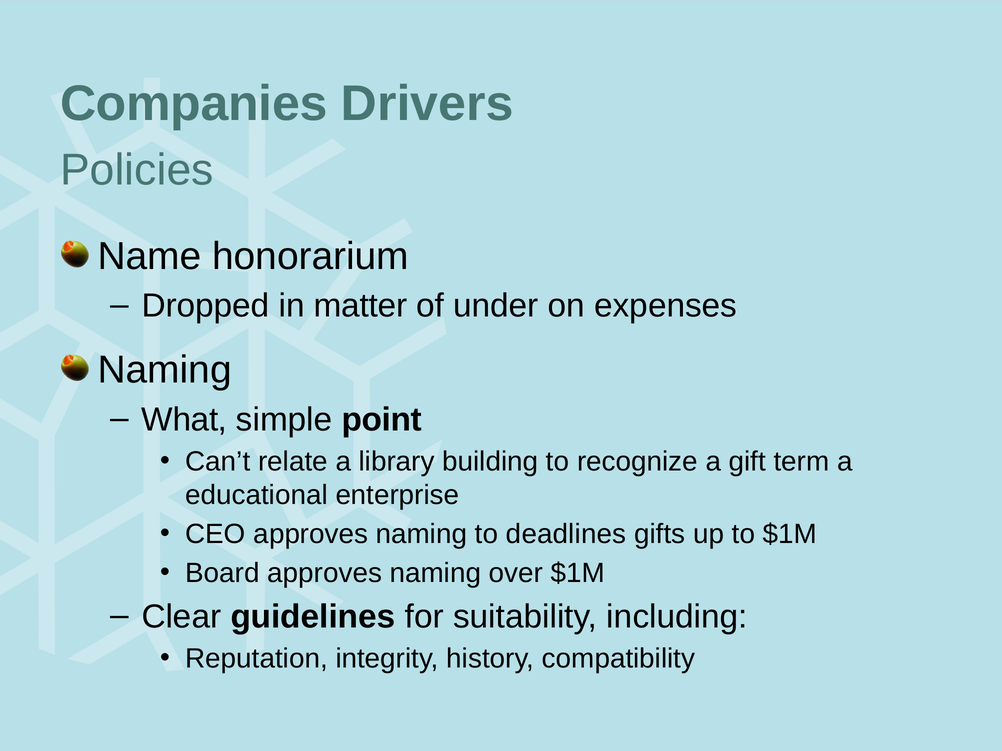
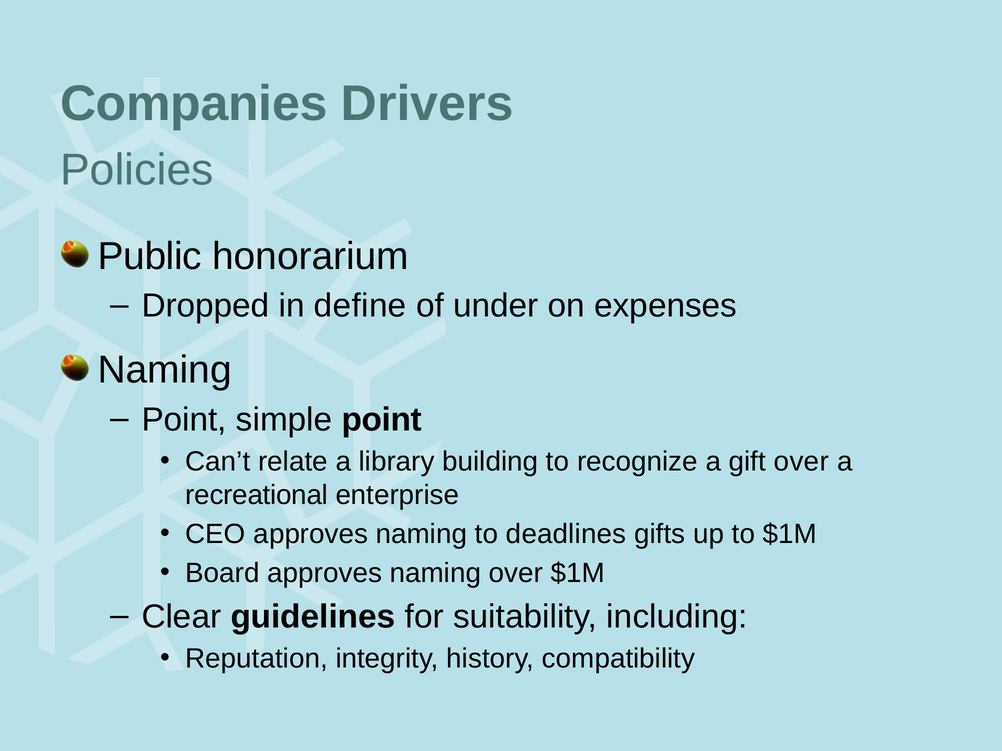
Name: Name -> Public (150, 256)
matter: matter -> define (360, 306)
What: What -> Point (184, 420)
gift term: term -> over (801, 462)
educational: educational -> recreational (257, 495)
